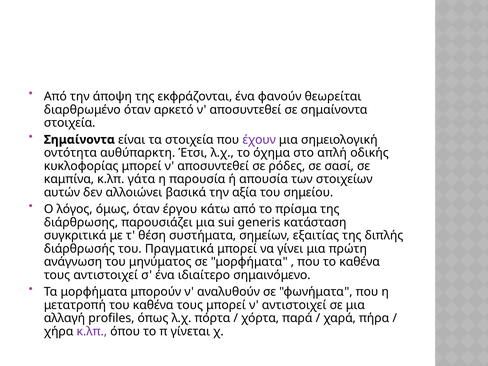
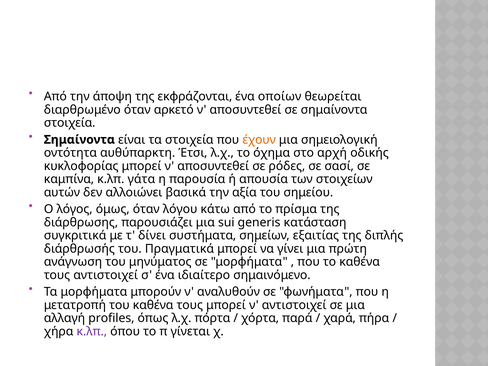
φανούν: φανούν -> οποίων (280, 96)
έχουν colour: purple -> orange (259, 140)
απλή: απλή -> αρχή (332, 153)
έργου: έργου -> λόγου (180, 209)
θέση: θέση -> δίνει (152, 236)
